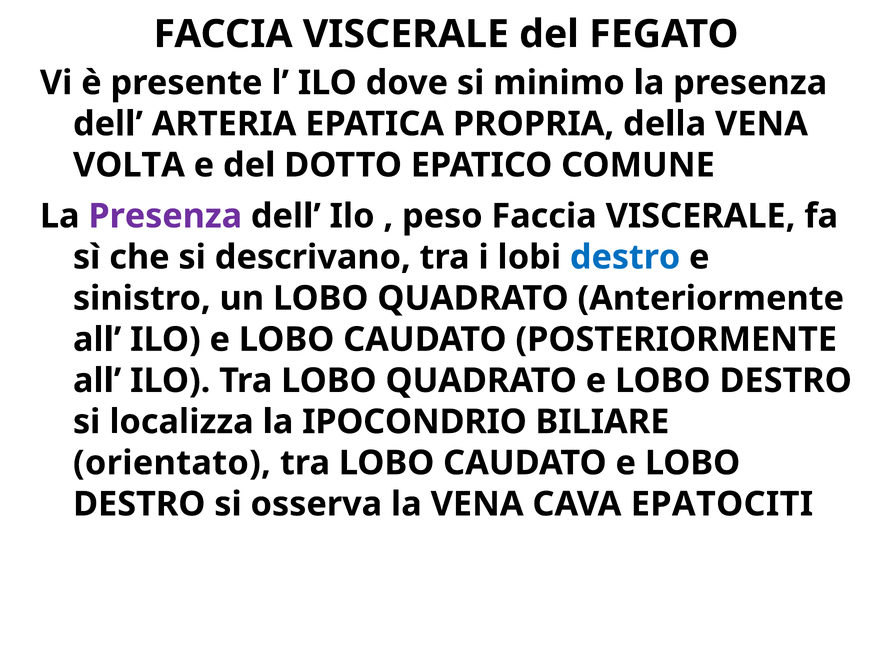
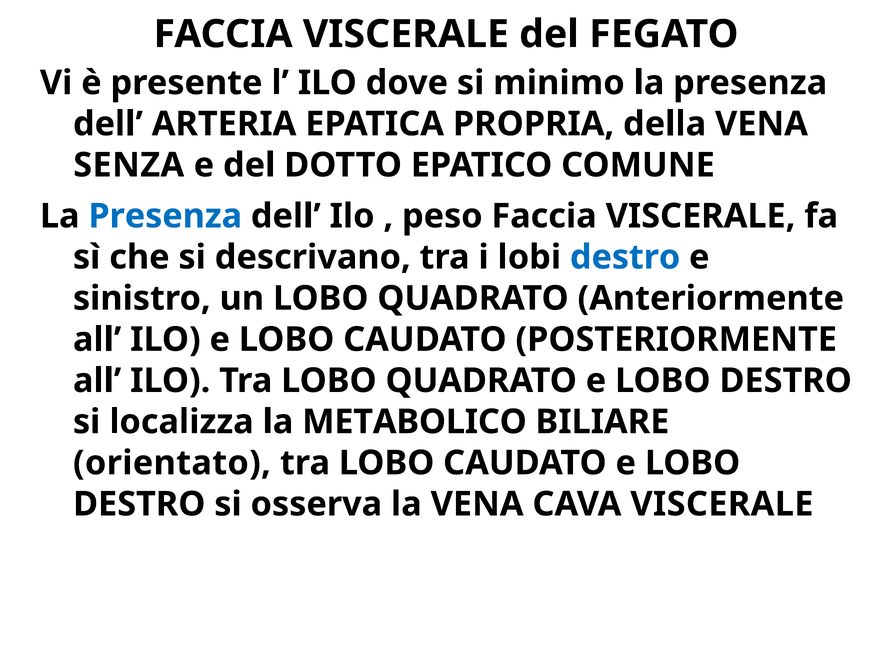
VOLTA: VOLTA -> SENZA (129, 165)
Presenza colour: purple -> blue (165, 216)
IPOCONDRIO: IPOCONDRIO -> METABOLICO (414, 422)
CAVA EPATOCITI: EPATOCITI -> VISCERALE (722, 505)
